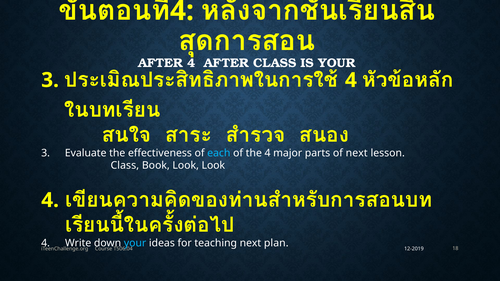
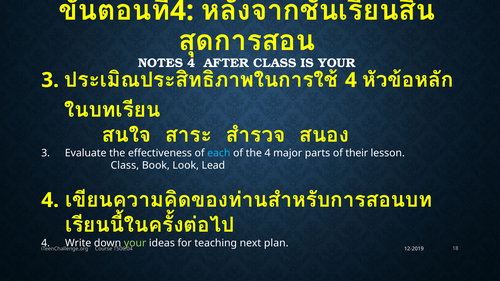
AFTER: AFTER -> NOTES (161, 63)
of next: next -> their (357, 153)
Look Look: Look -> Lead (213, 166)
your colour: light blue -> light green (135, 243)
